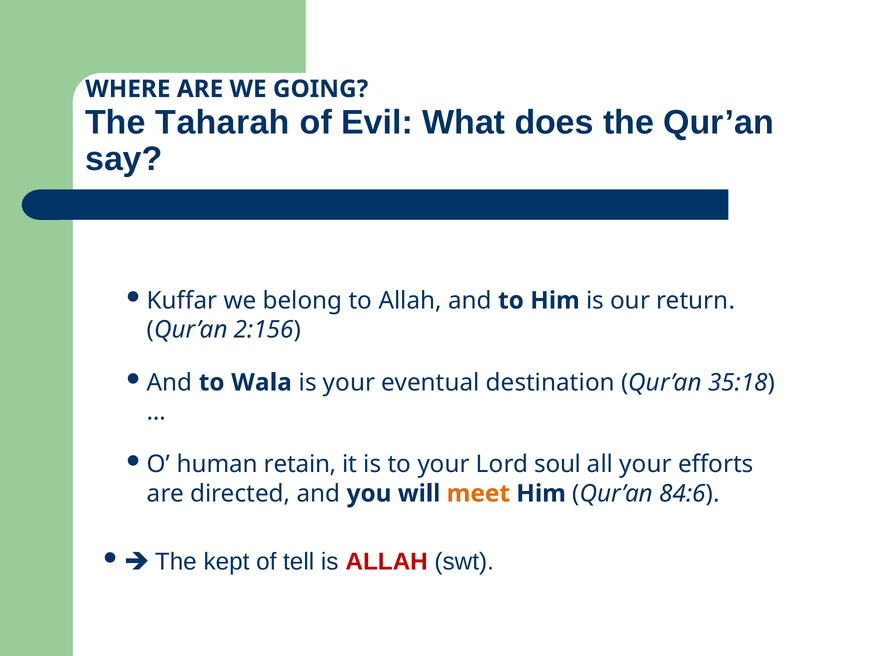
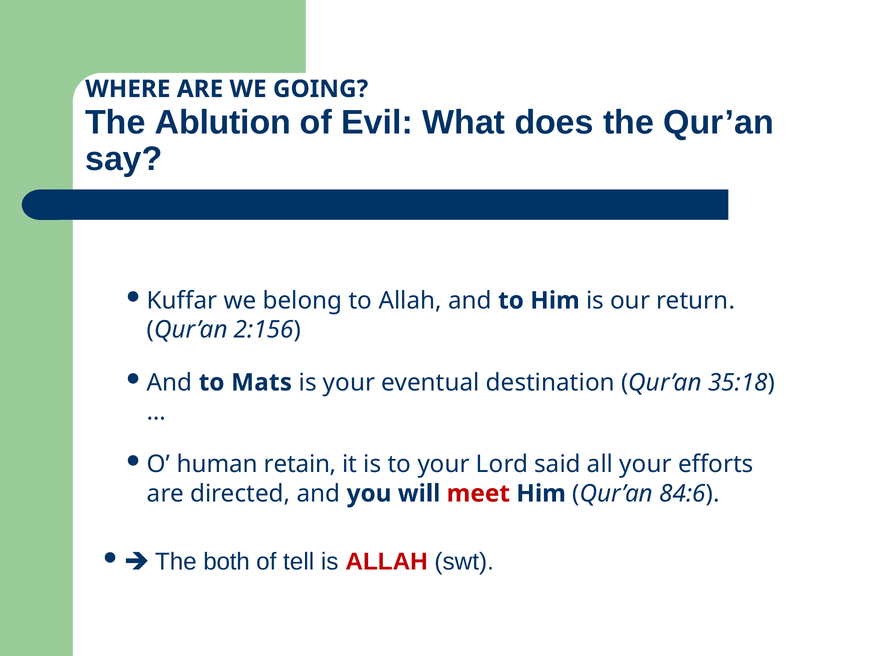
Taharah: Taharah -> Ablution (223, 122)
Wala: Wala -> Mats (262, 382)
soul: soul -> said (558, 464)
meet colour: orange -> red (478, 493)
kept: kept -> both (227, 561)
